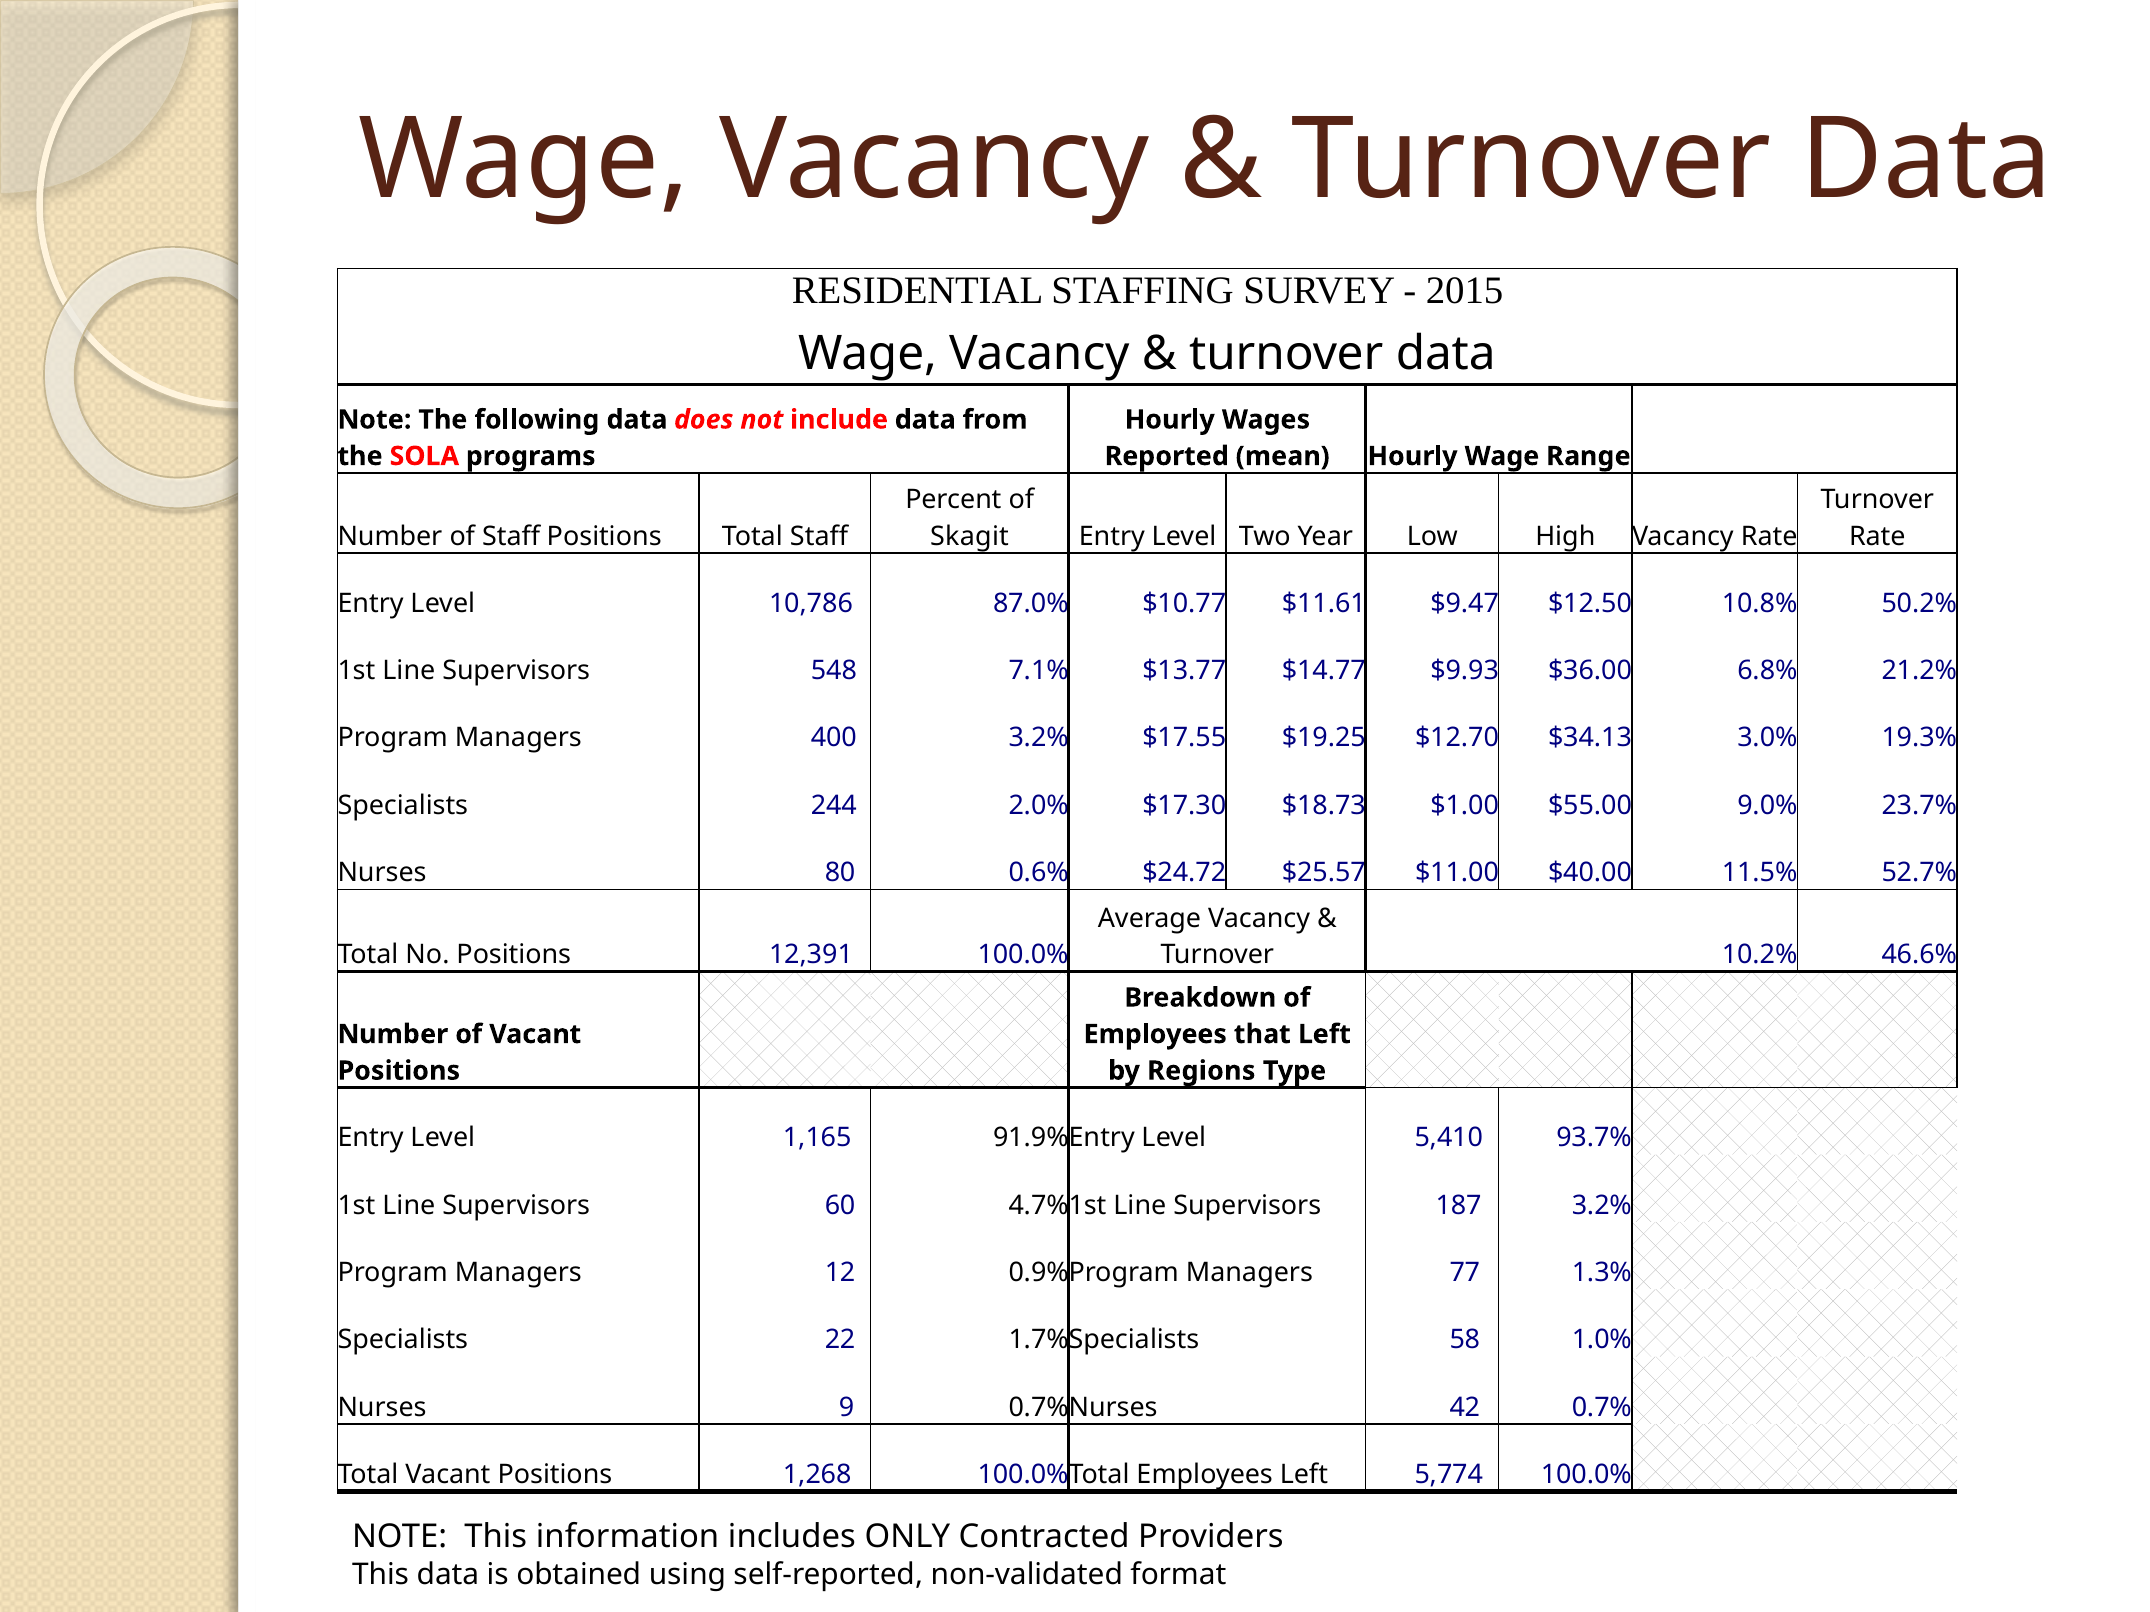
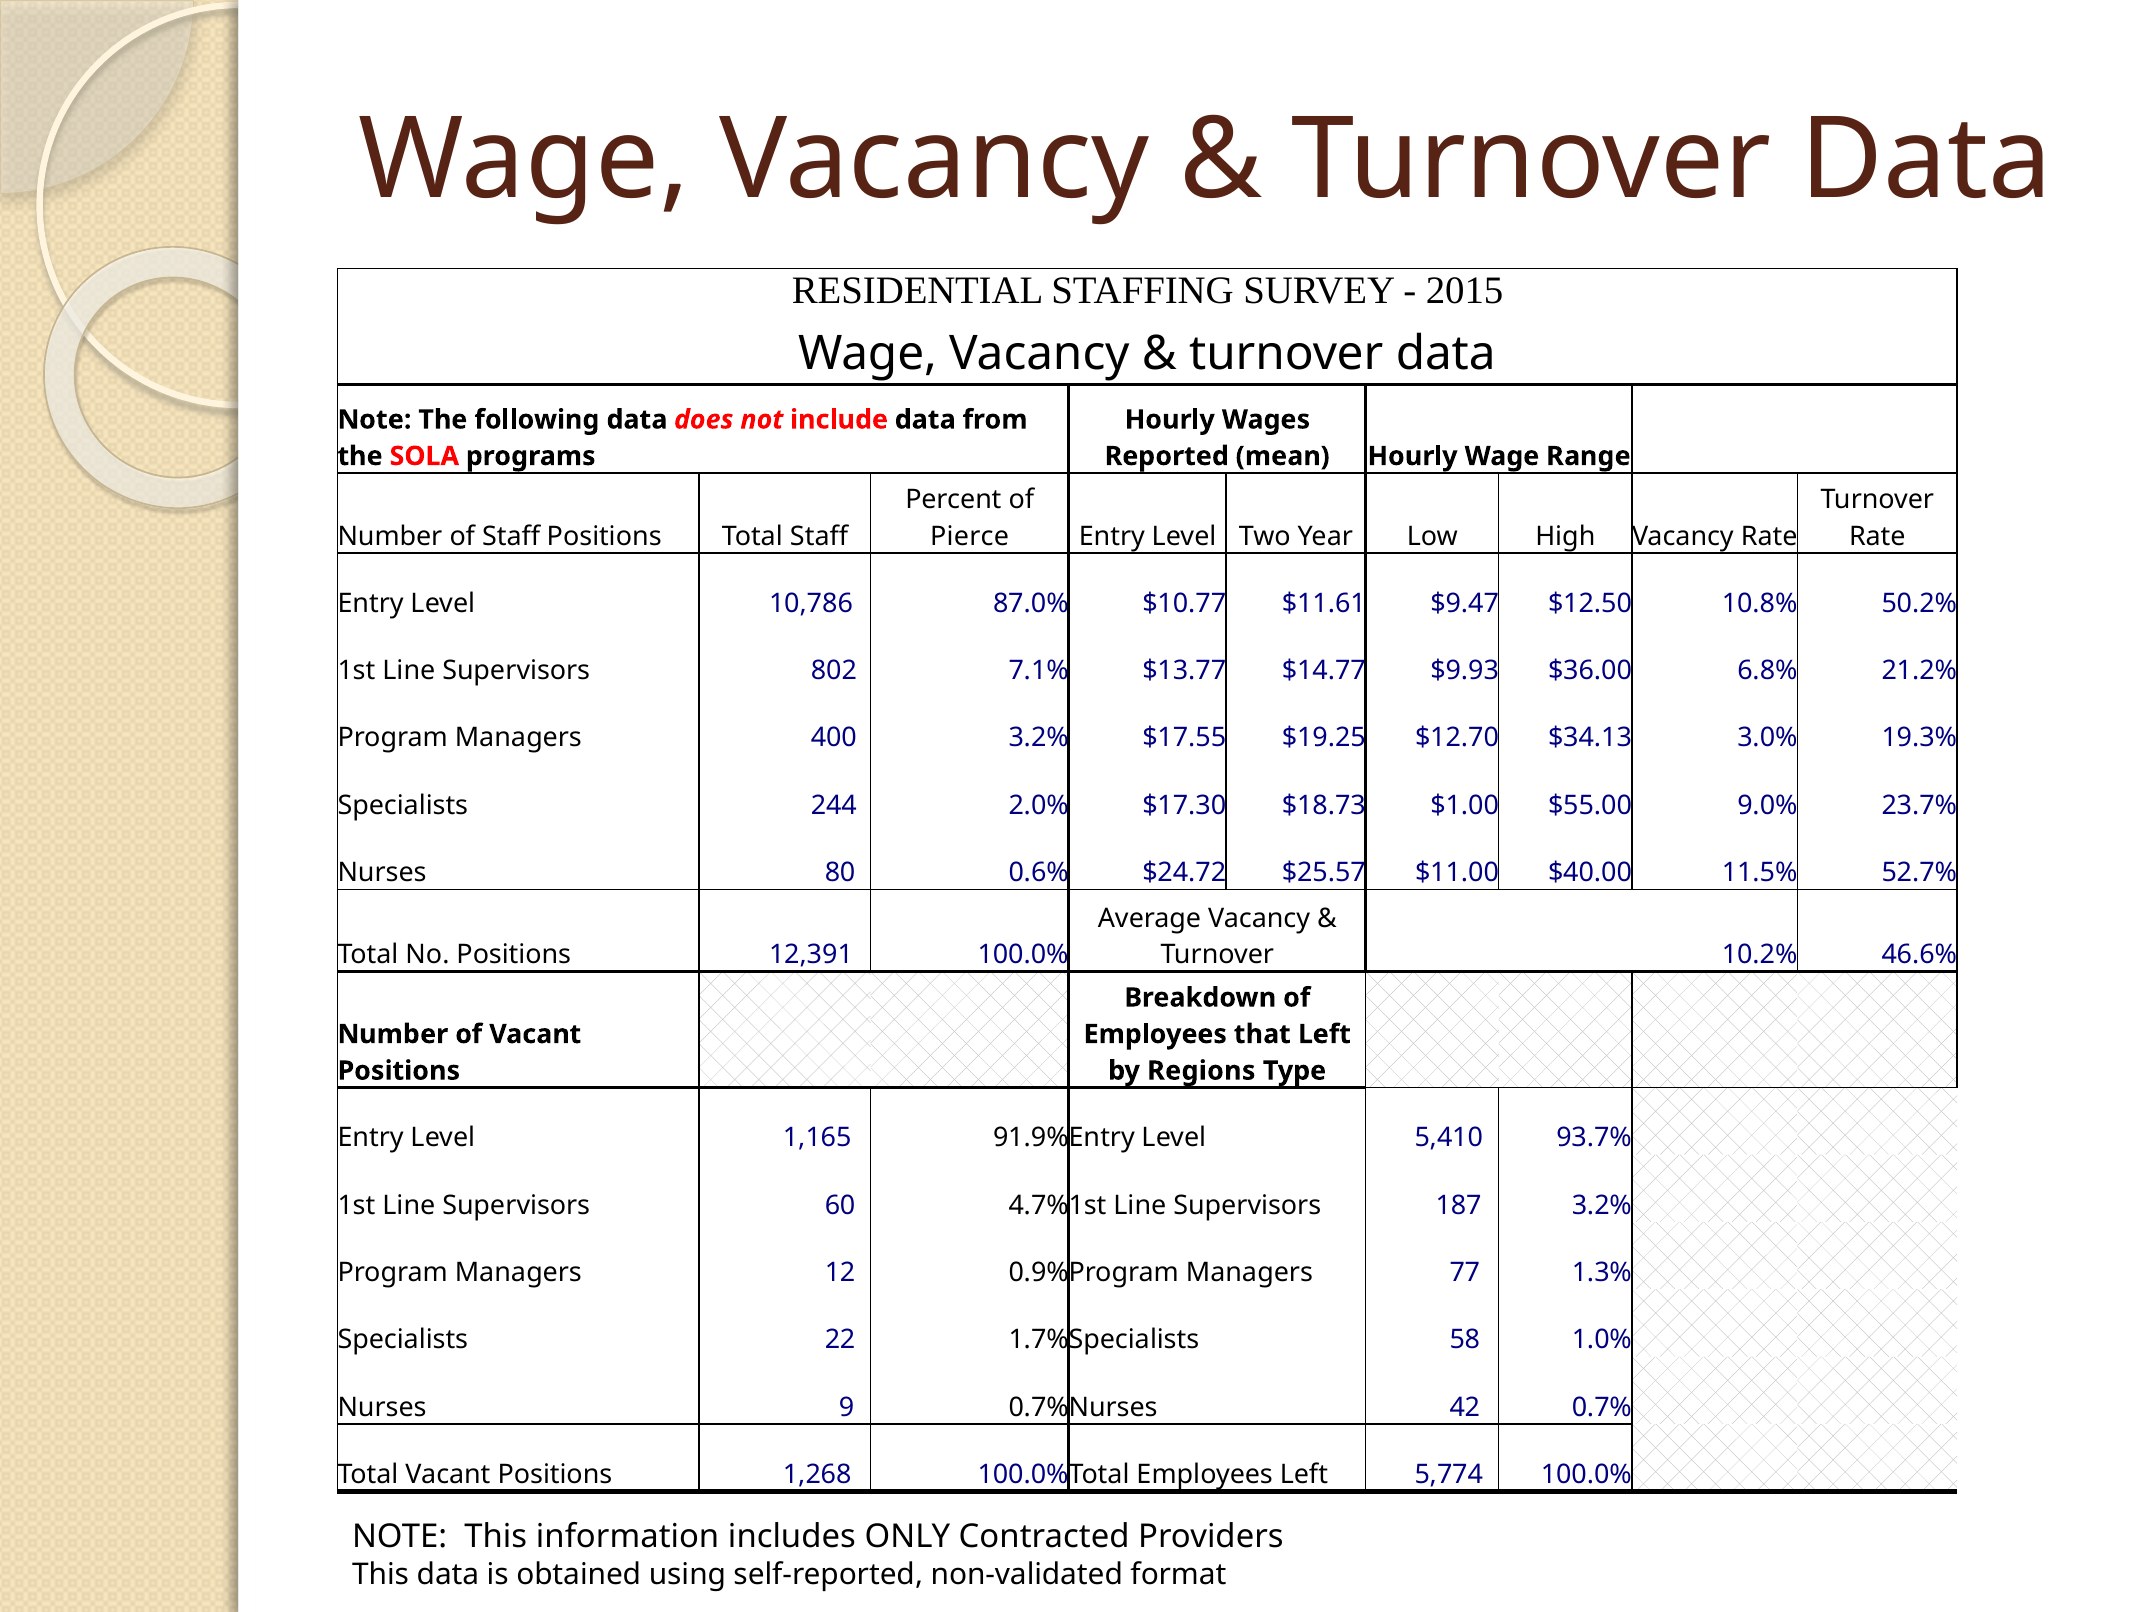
Skagit: Skagit -> Pierce (970, 536)
548: 548 -> 802 (834, 671)
